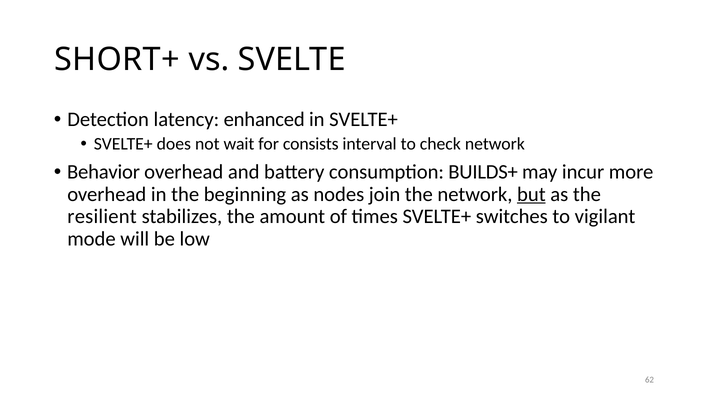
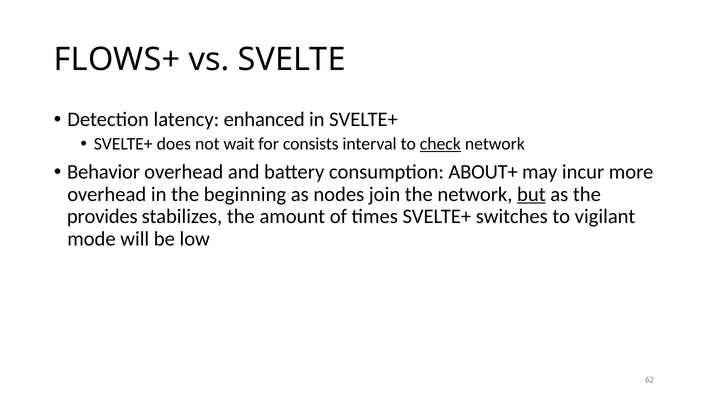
SHORT+: SHORT+ -> FLOWS+ (117, 59)
check underline: none -> present (440, 144)
BUILDS+: BUILDS+ -> ABOUT+ (483, 172)
resilient: resilient -> provides (102, 217)
